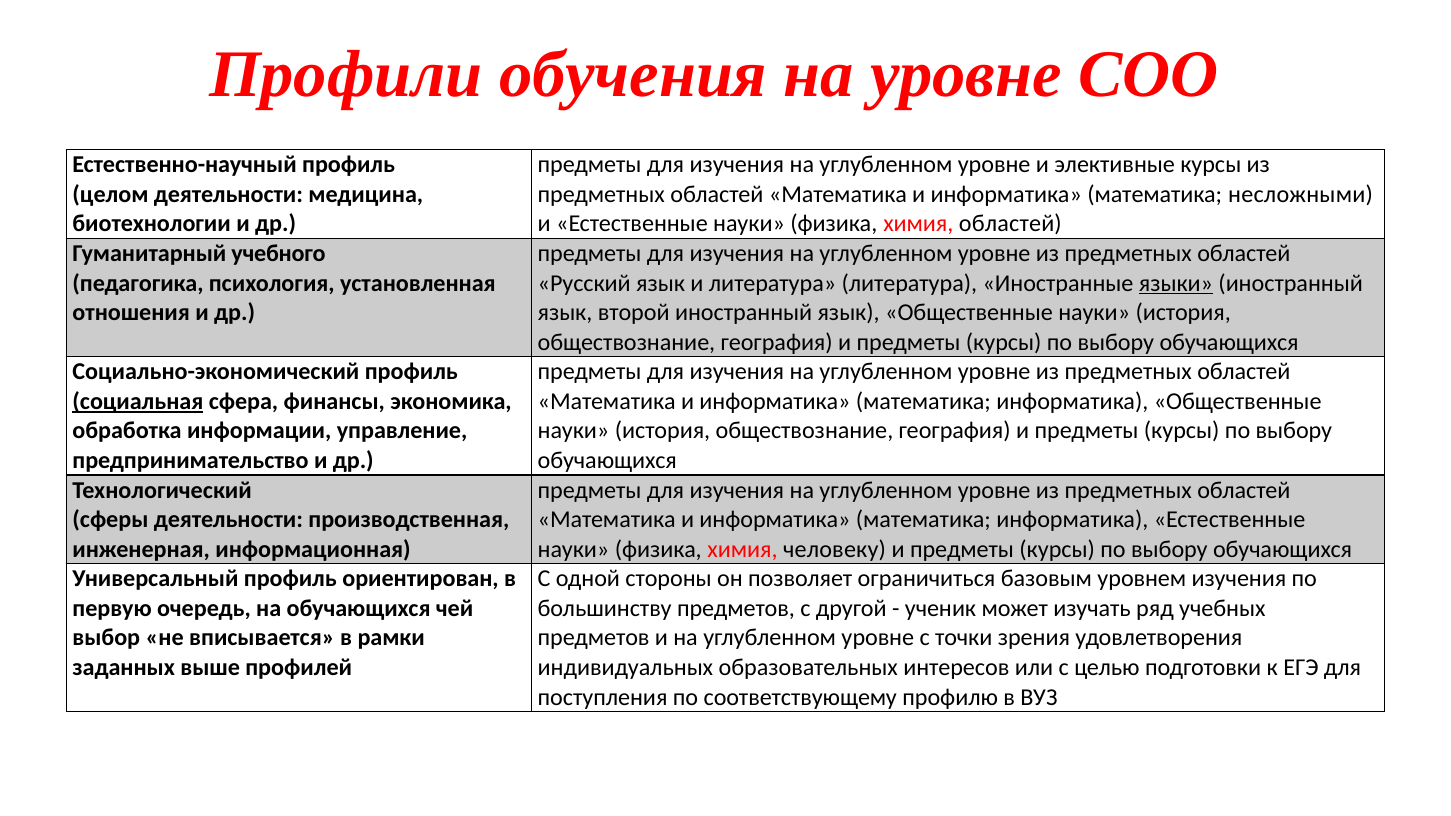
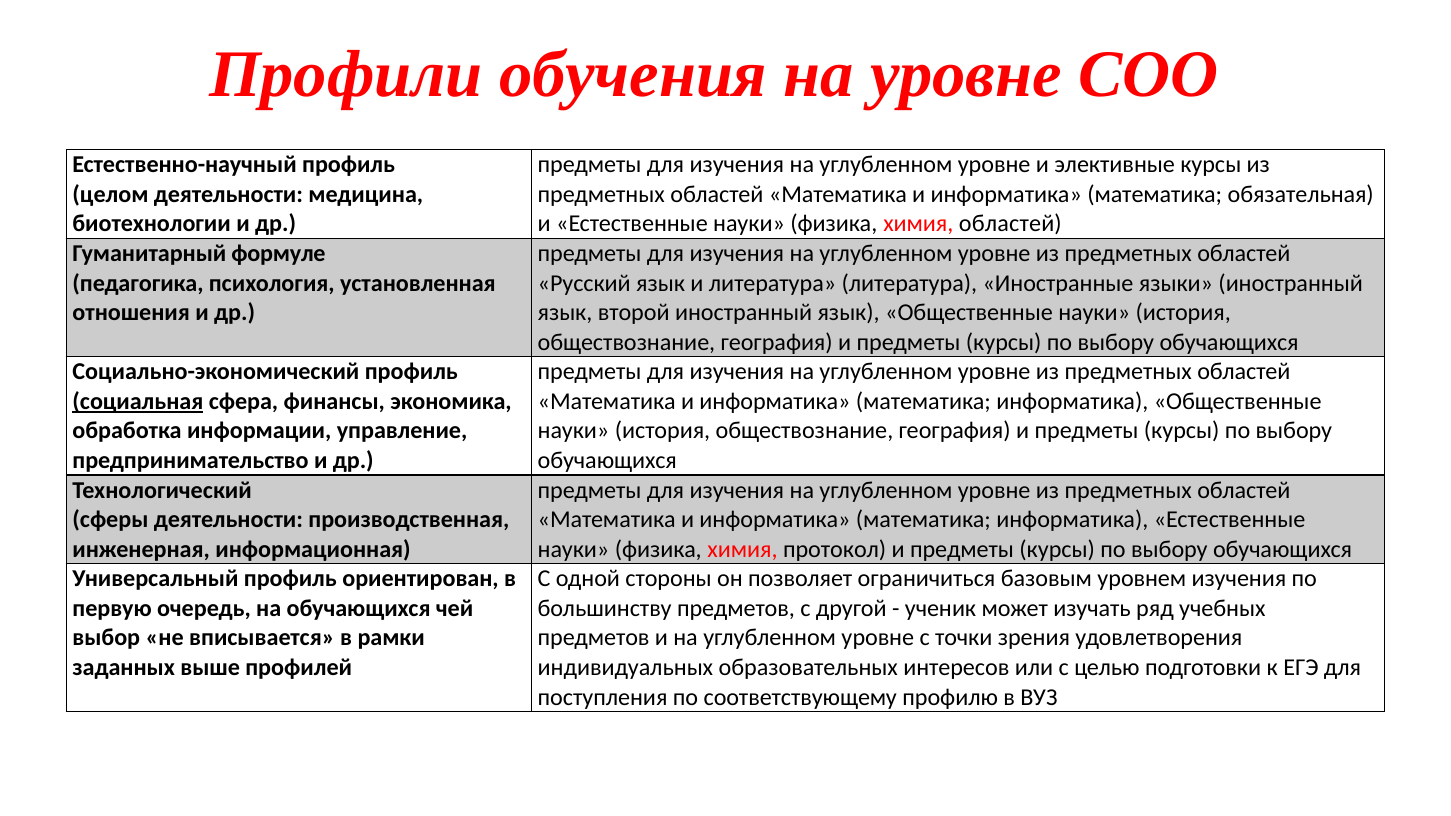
несложными: несложными -> обязательная (1301, 194)
учебного: учебного -> формуле (278, 254)
языки underline: present -> none (1176, 283)
человеку: человеку -> протокол (835, 549)
